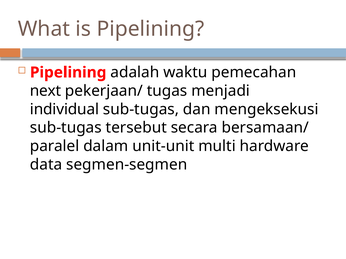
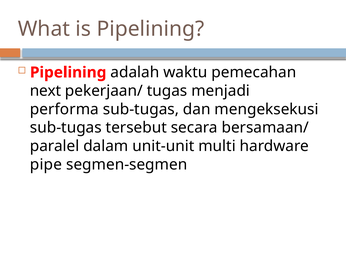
individual: individual -> performa (64, 109)
data: data -> pipe (46, 165)
